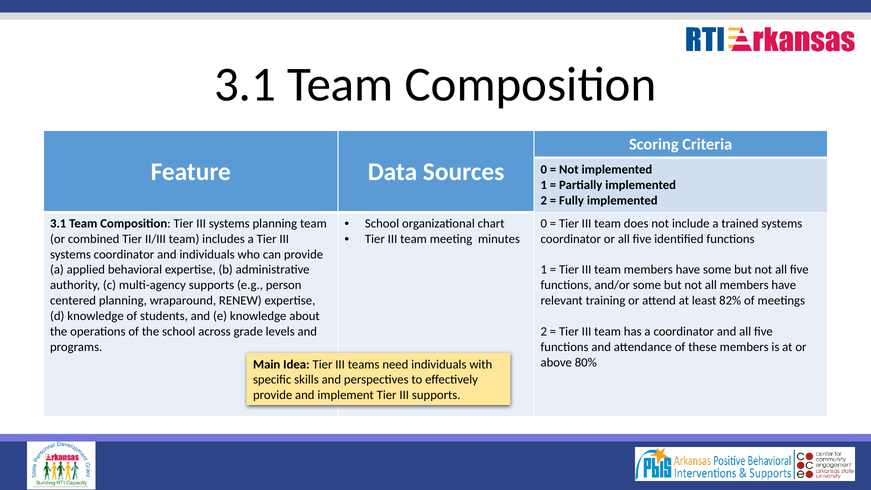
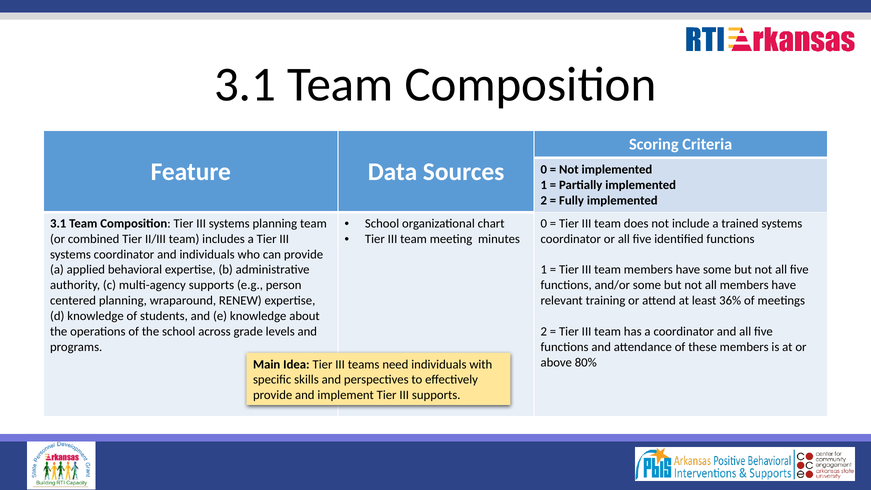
82%: 82% -> 36% (730, 301)
